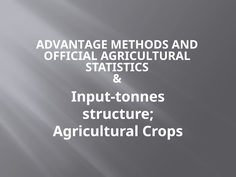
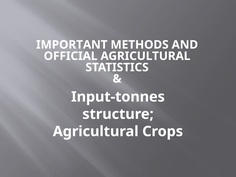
ADVANTAGE: ADVANTAGE -> IMPORTANT (72, 45)
